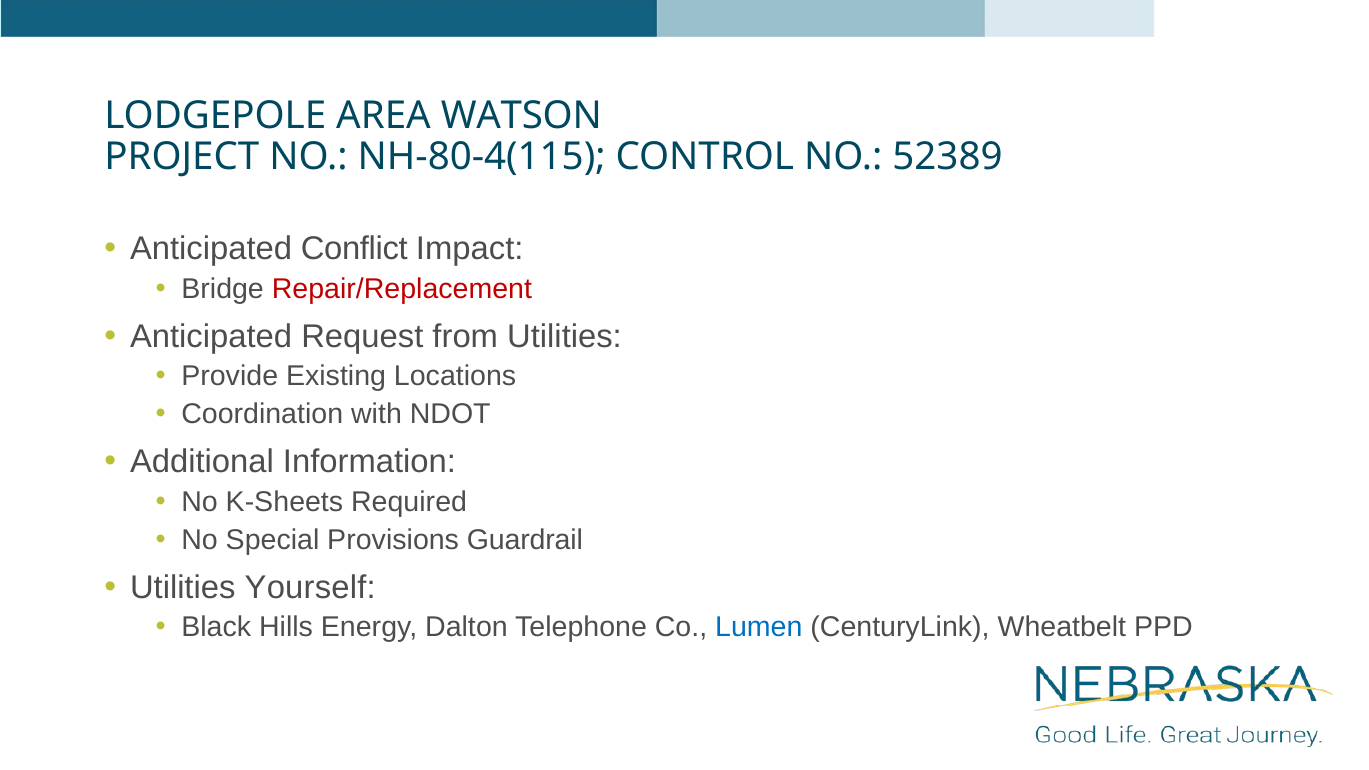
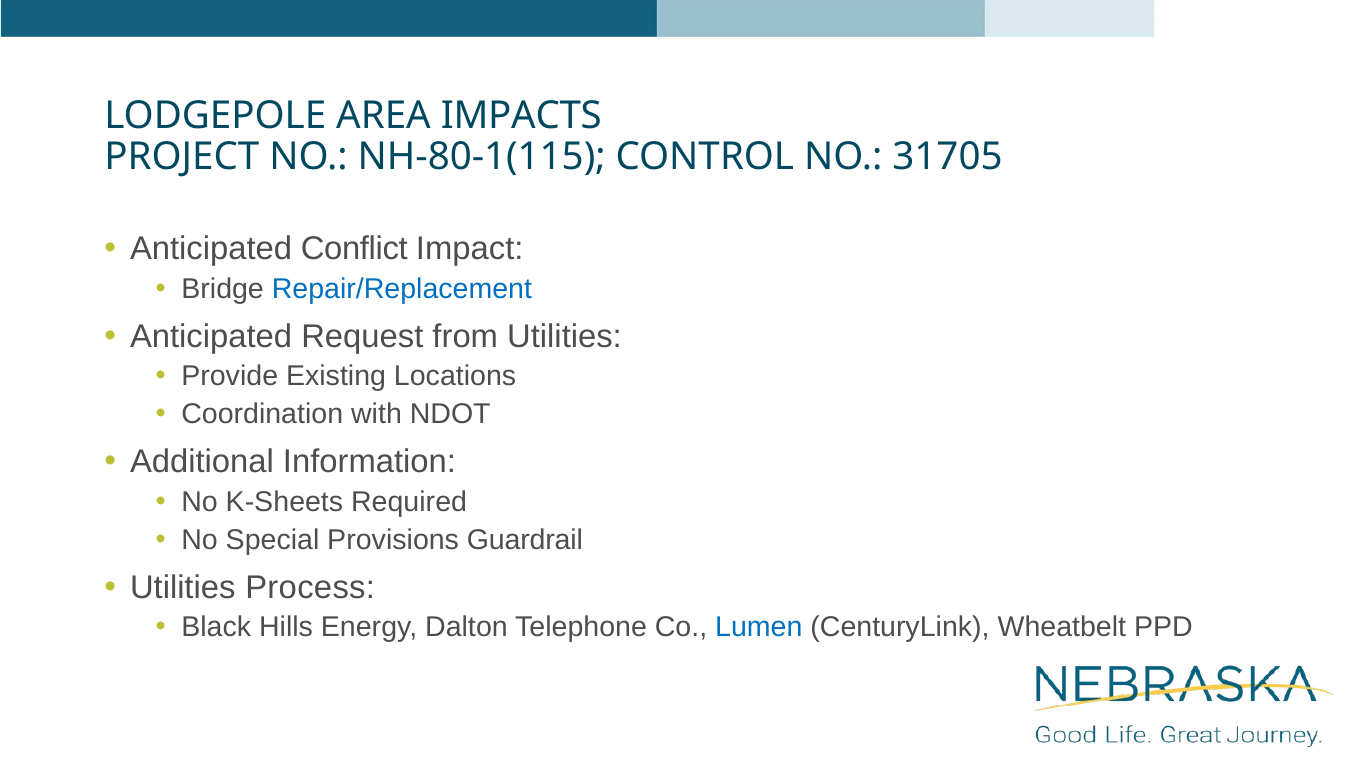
WATSON: WATSON -> IMPACTS (521, 115)
NH-80-4(115: NH-80-4(115 -> NH-80-1(115 (482, 157)
52389: 52389 -> 31705 (948, 157)
Repair/Replacement colour: red -> blue (402, 289)
Yourself: Yourself -> Process (310, 587)
